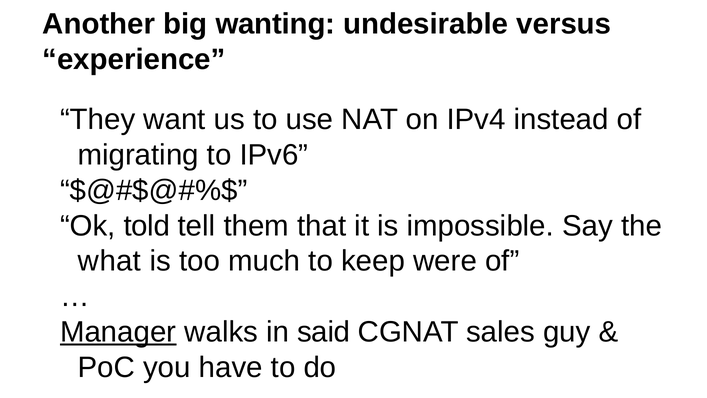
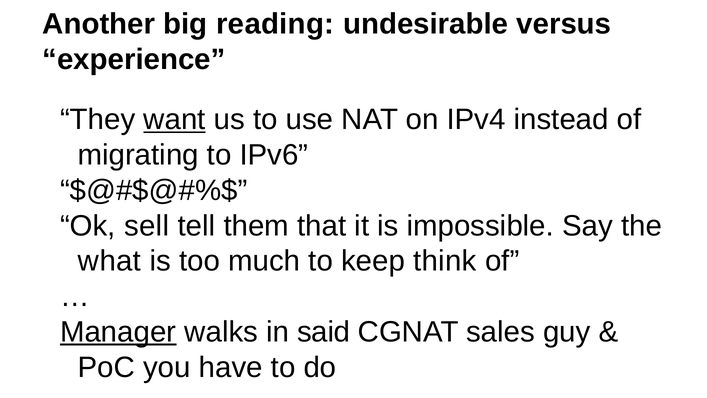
wanting: wanting -> reading (275, 24)
want underline: none -> present (175, 120)
told: told -> sell (147, 226)
were: were -> think (445, 261)
